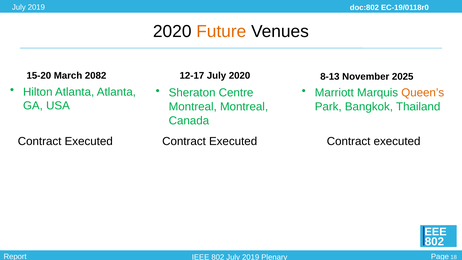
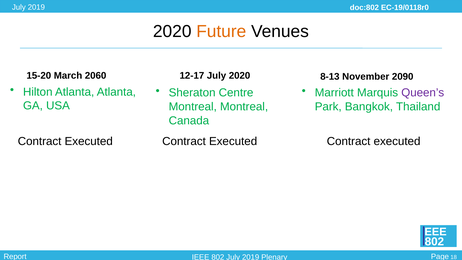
2082: 2082 -> 2060 (96, 76)
2025: 2025 -> 2090 (403, 76)
Queen’s colour: orange -> purple (423, 93)
